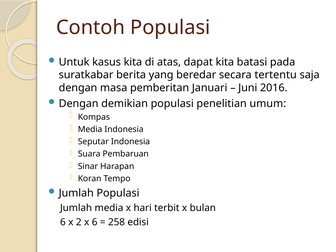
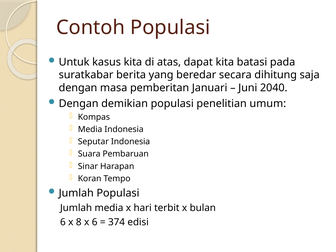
tertentu: tertentu -> dihitung (276, 75)
2016: 2016 -> 2040 (274, 88)
2: 2 -> 8 (79, 222)
258: 258 -> 374 (117, 222)
